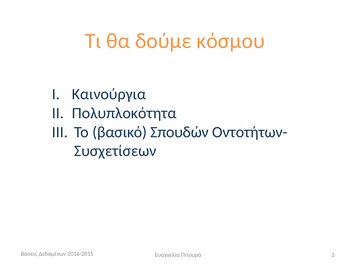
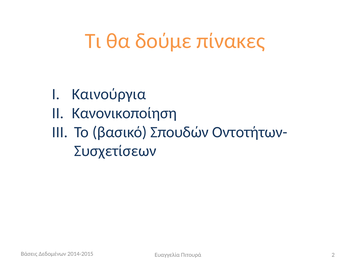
κόσμου: κόσμου -> πίνακες (231, 41)
Πολυπλοκότητα: Πολυπλοκότητα -> Κανονικοποίηση (124, 113)
